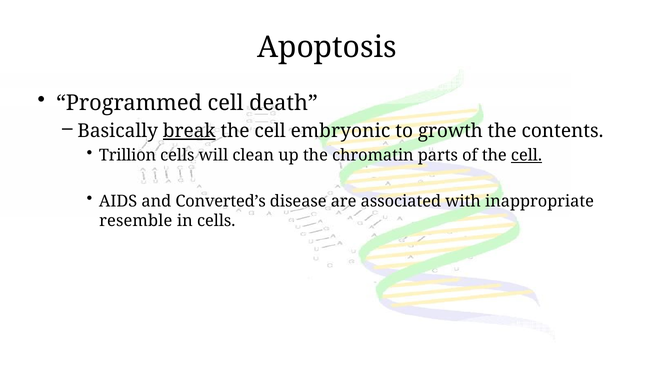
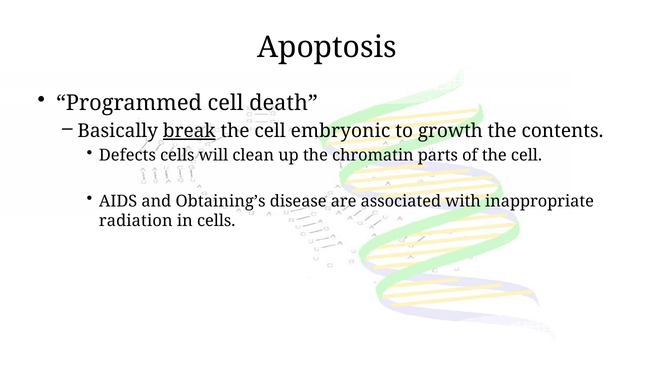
Trillion: Trillion -> Defects (127, 155)
cell underline: present -> none (526, 155)
Converted’s: Converted’s -> Obtaining’s (221, 201)
resemble: resemble -> radiation (136, 221)
